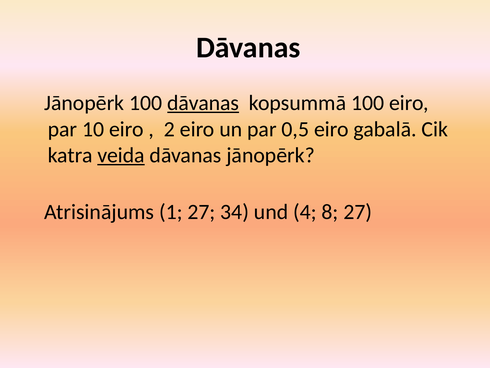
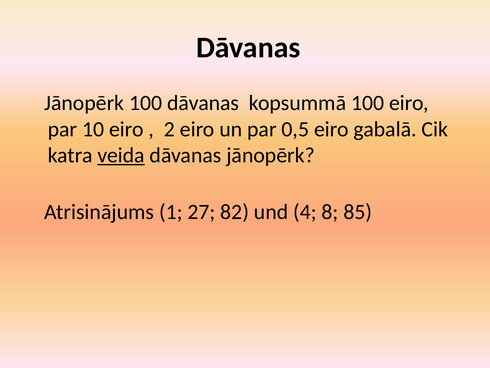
dāvanas underline: present -> none (203, 103)
34: 34 -> 82 (235, 212)
8 27: 27 -> 85 (358, 212)
